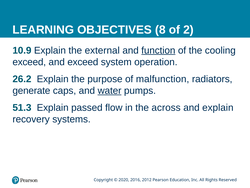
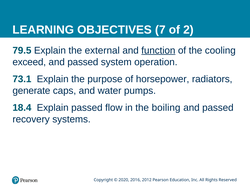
8: 8 -> 7 (160, 30)
10.9: 10.9 -> 79.5 (22, 50)
exceed: exceed -> passed (83, 62)
26.2: 26.2 -> 73.1 (22, 79)
malfunction: malfunction -> horsepower (163, 79)
water underline: present -> none (110, 90)
51.3: 51.3 -> 18.4 (22, 107)
across: across -> boiling (166, 107)
explain: explain -> passed (218, 107)
